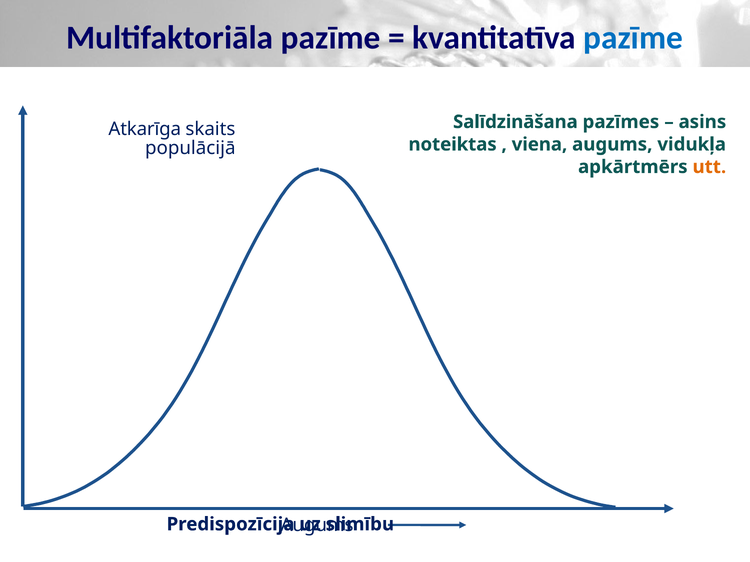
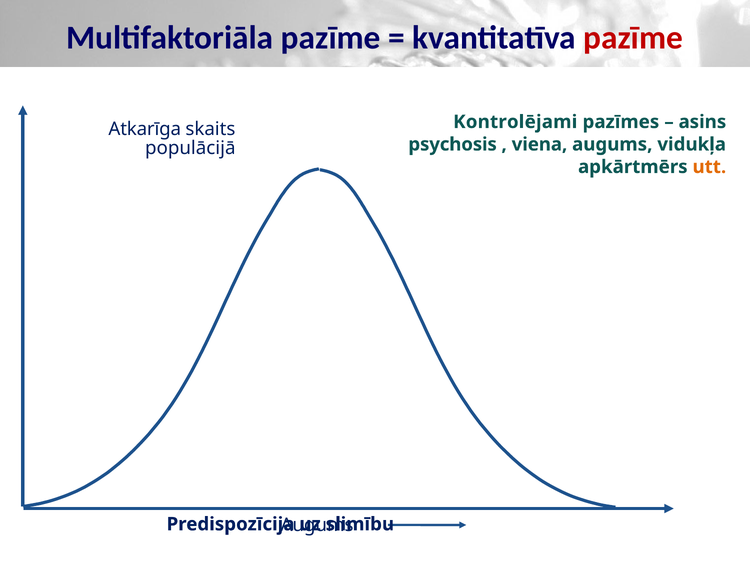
pazīme colour: blue -> red (633, 38)
Salīdzināšana: Salīdzināšana -> Kontrolējami (515, 122)
noteiktas: noteiktas -> psychosis (453, 144)
